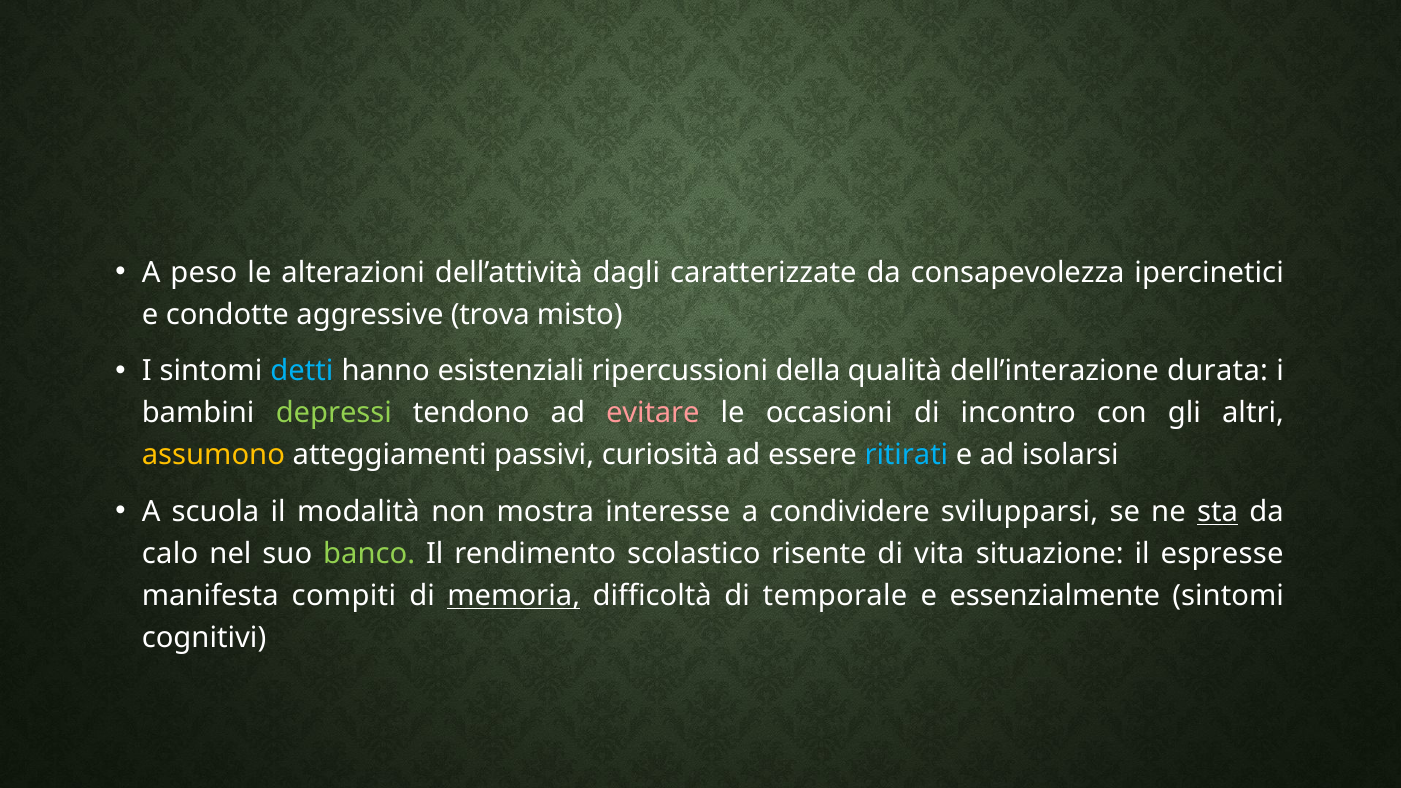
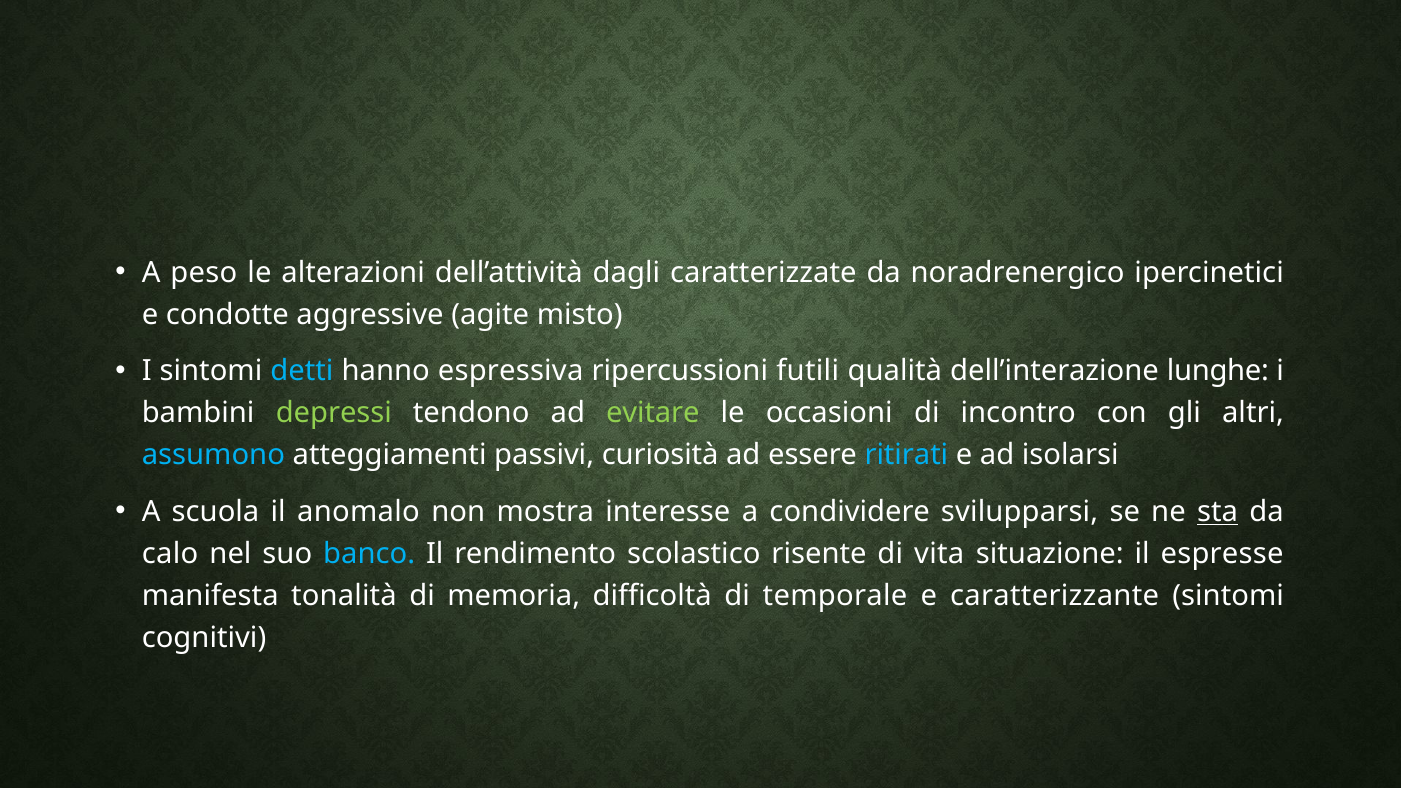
consapevolezza: consapevolezza -> noradrenergico (1018, 273)
trova: trova -> agite (490, 315)
esistenziali: esistenziali -> espressiva (511, 371)
della: della -> futili (808, 371)
durata: durata -> lunghe (1218, 371)
evitare colour: pink -> light green (653, 413)
assumono colour: yellow -> light blue (213, 455)
modalità: modalità -> anomalo (358, 512)
banco colour: light green -> light blue (369, 554)
compiti: compiti -> tonalità (344, 596)
memoria underline: present -> none (514, 596)
essenzialmente: essenzialmente -> caratterizzante (1055, 596)
